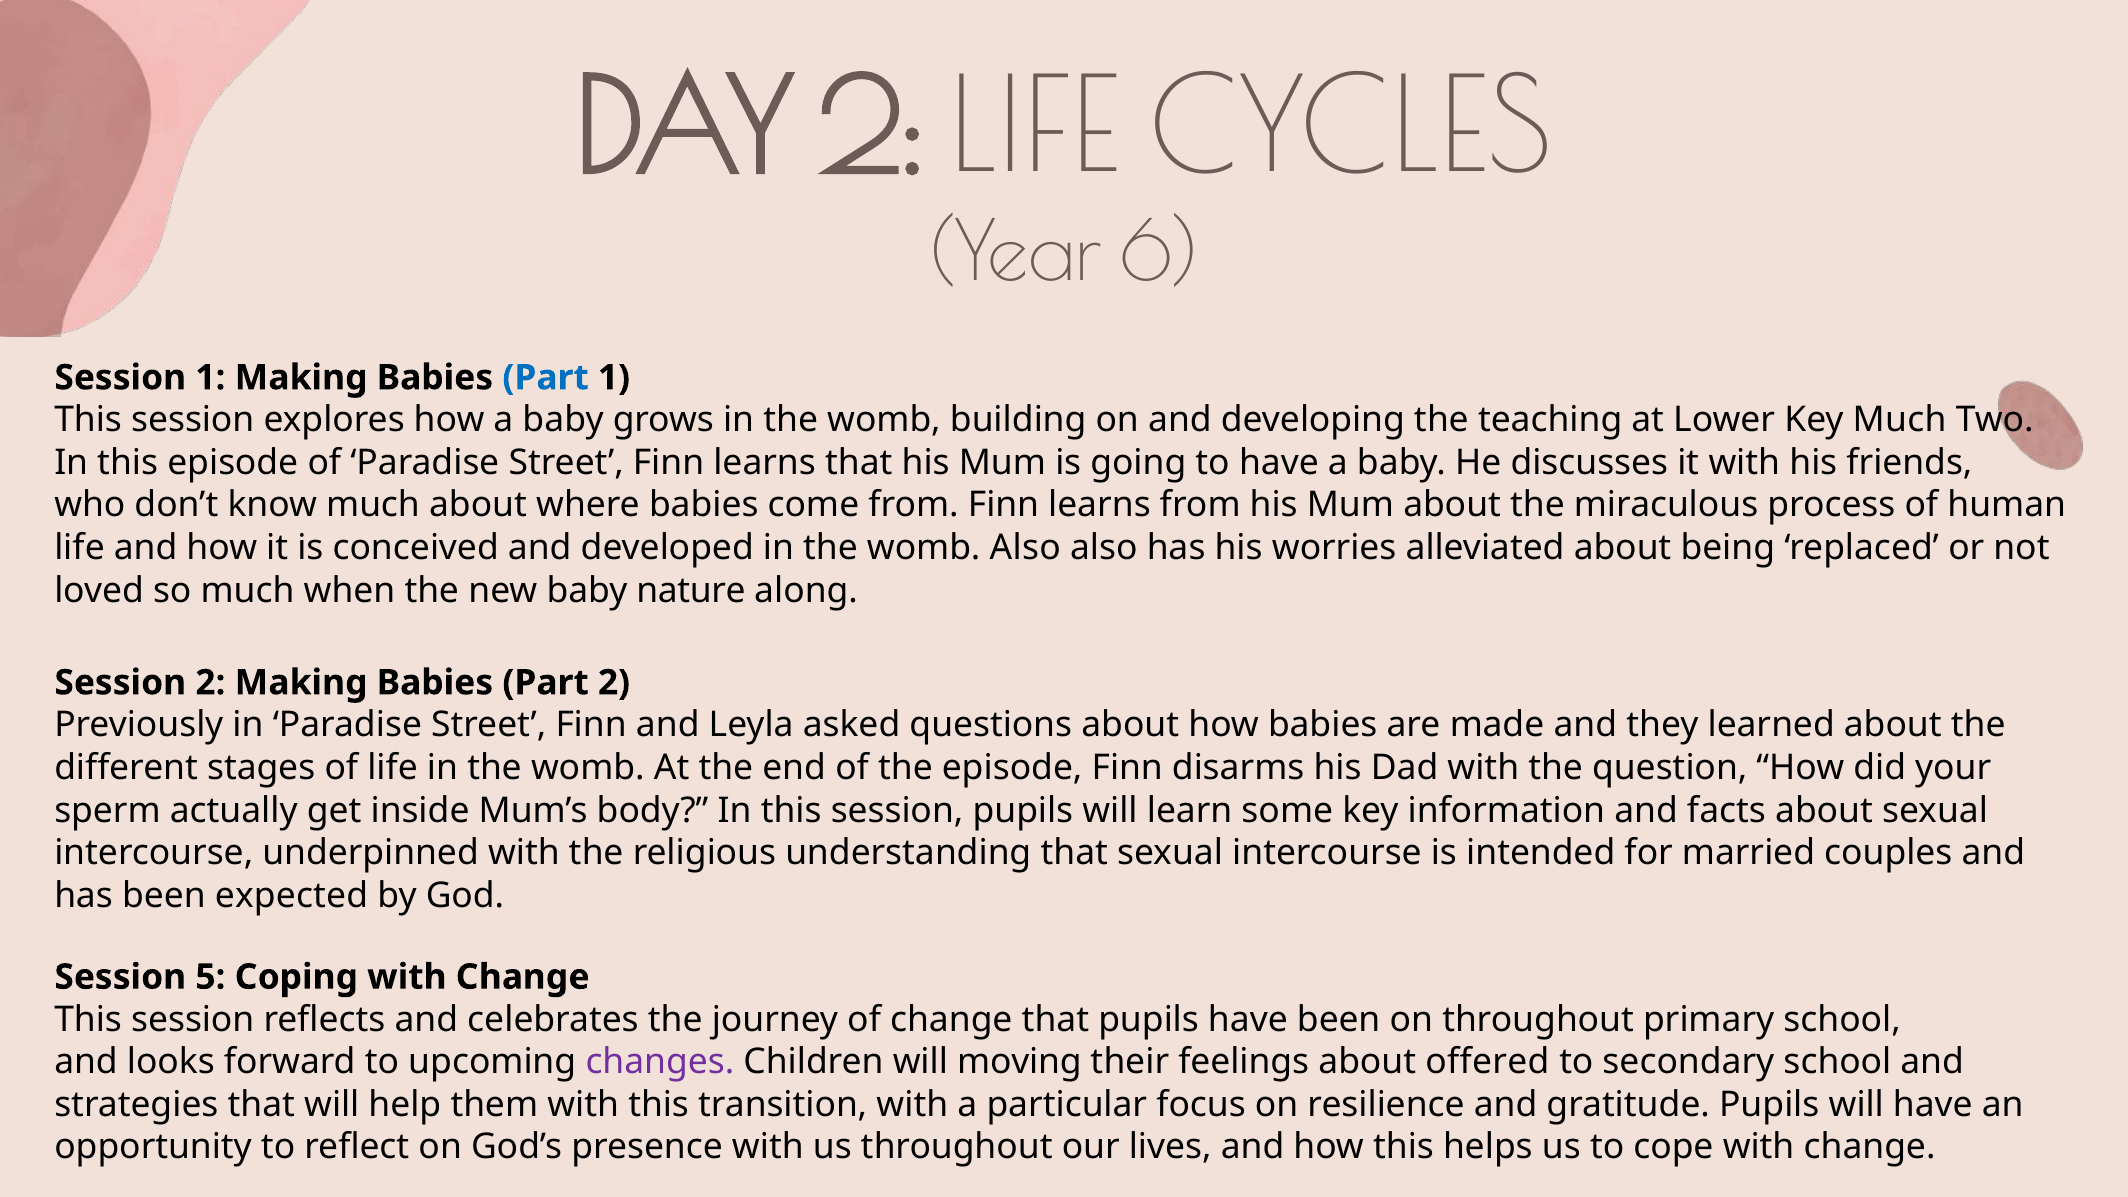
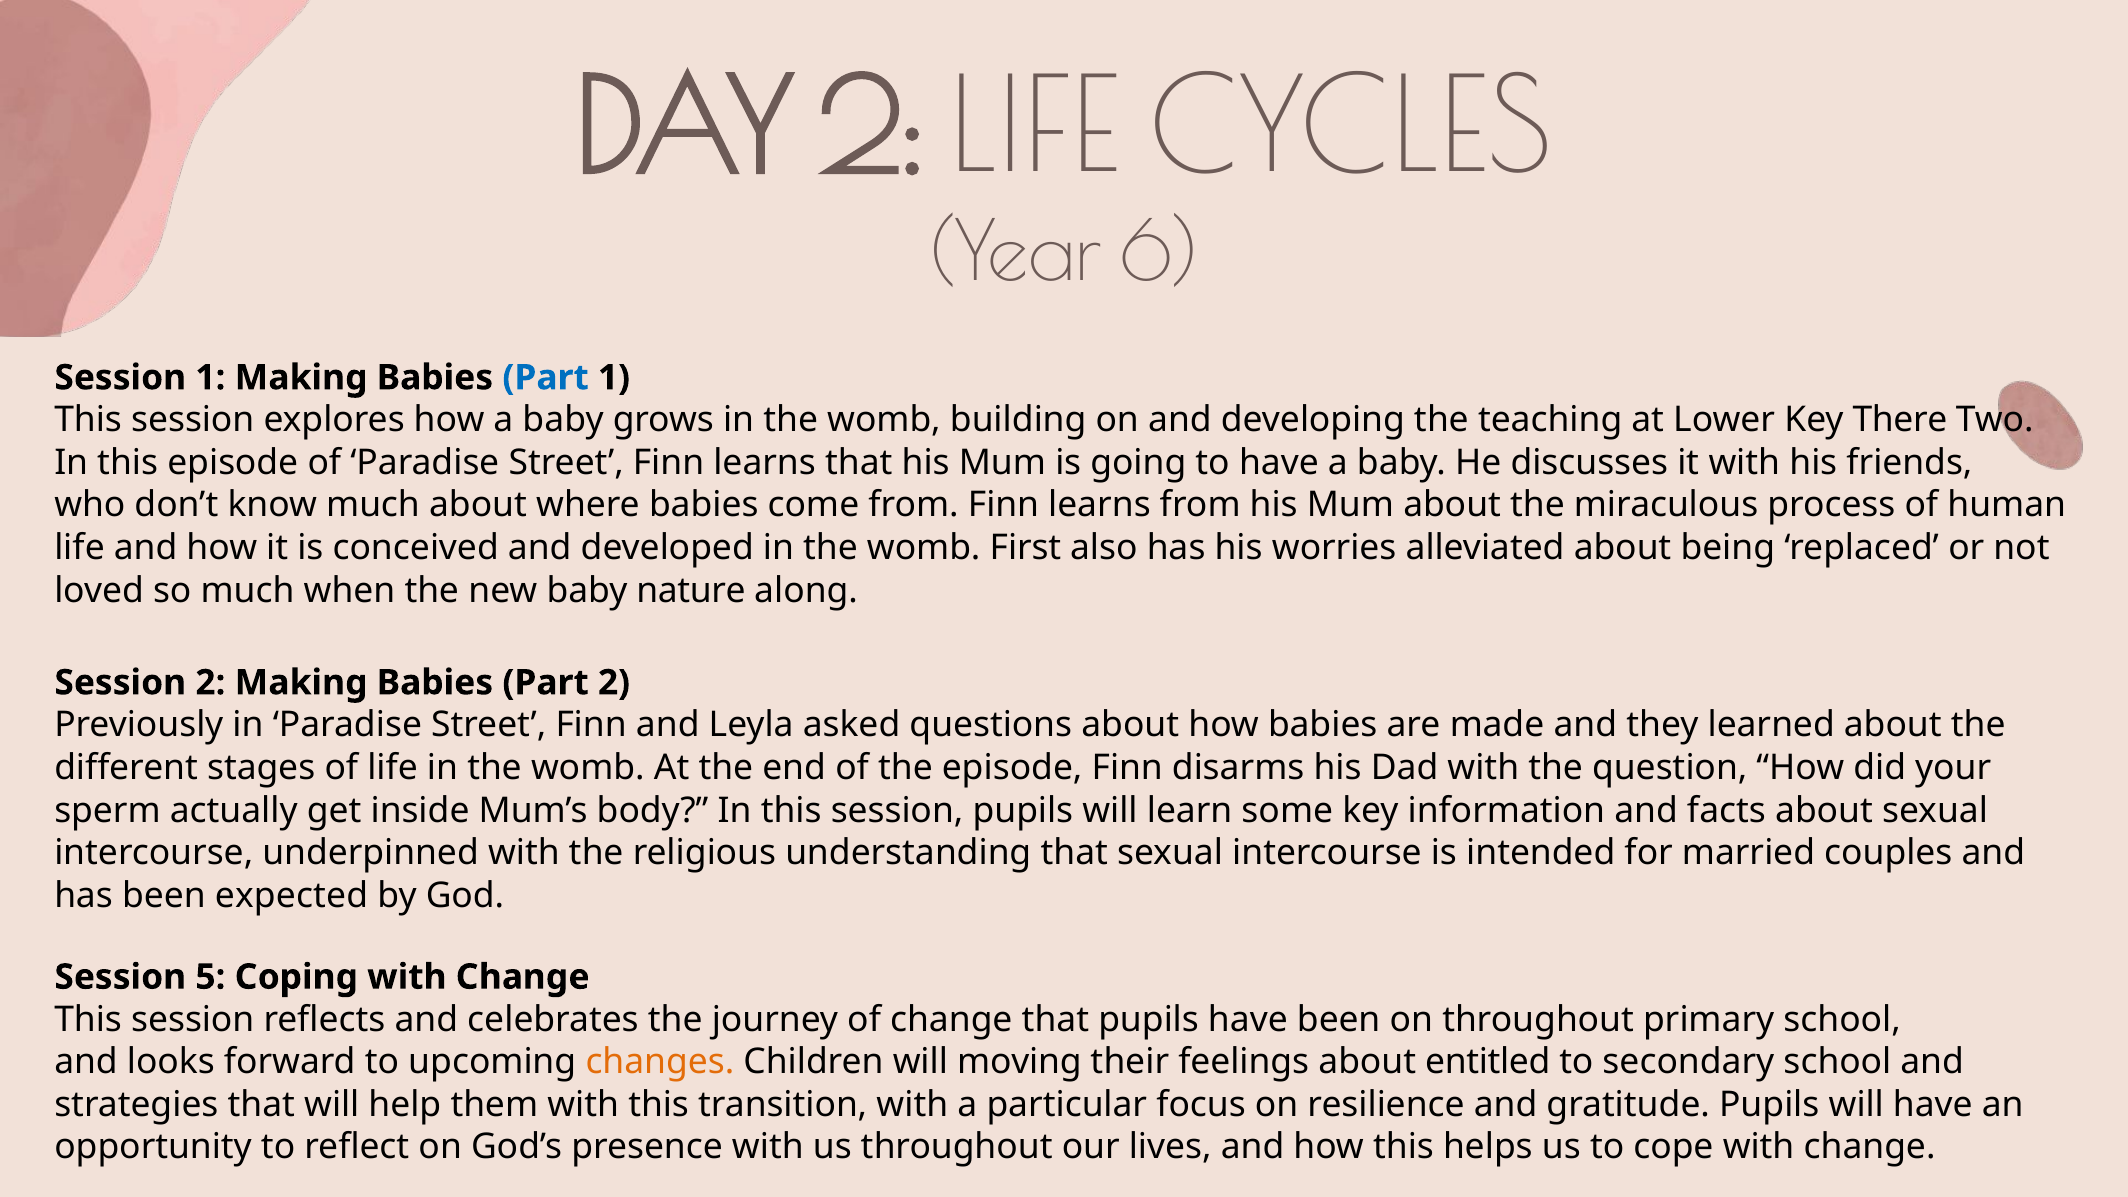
Key Much: Much -> There (1900, 420)
womb Also: Also -> First (1025, 548)
changes colour: purple -> orange (660, 1062)
offered: offered -> entitled (1488, 1062)
